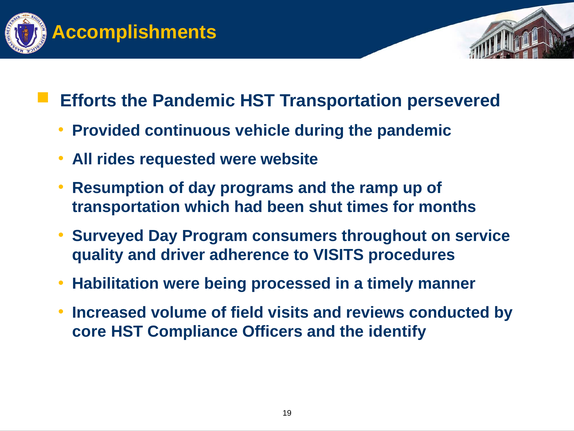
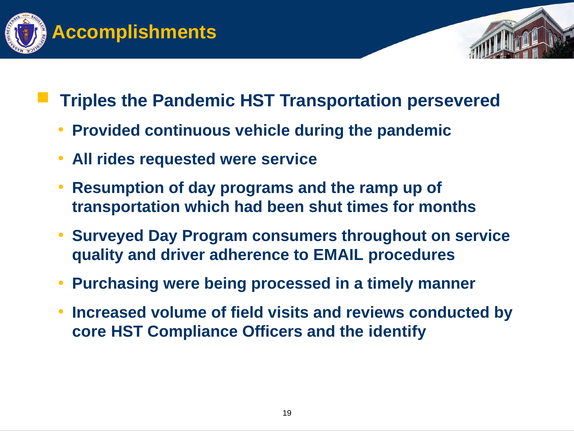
Efforts: Efforts -> Triples (89, 101)
were website: website -> service (289, 159)
to VISITS: VISITS -> EMAIL (338, 255)
Habilitation: Habilitation -> Purchasing (115, 283)
